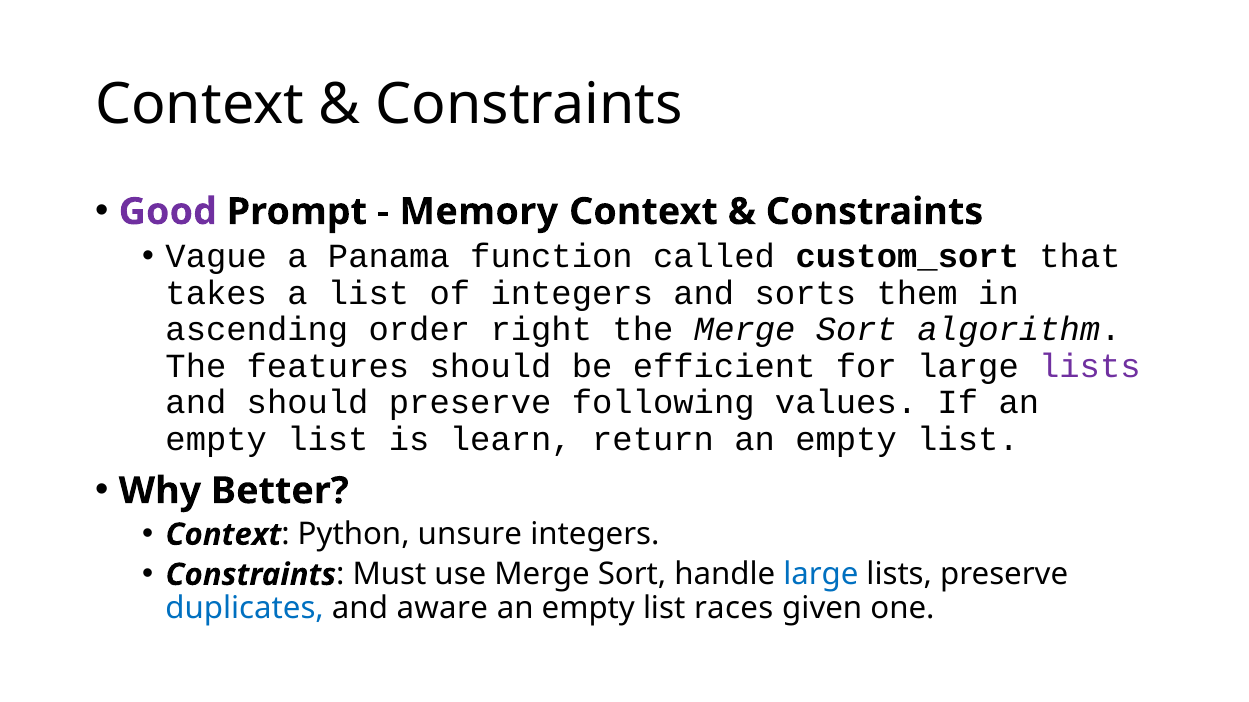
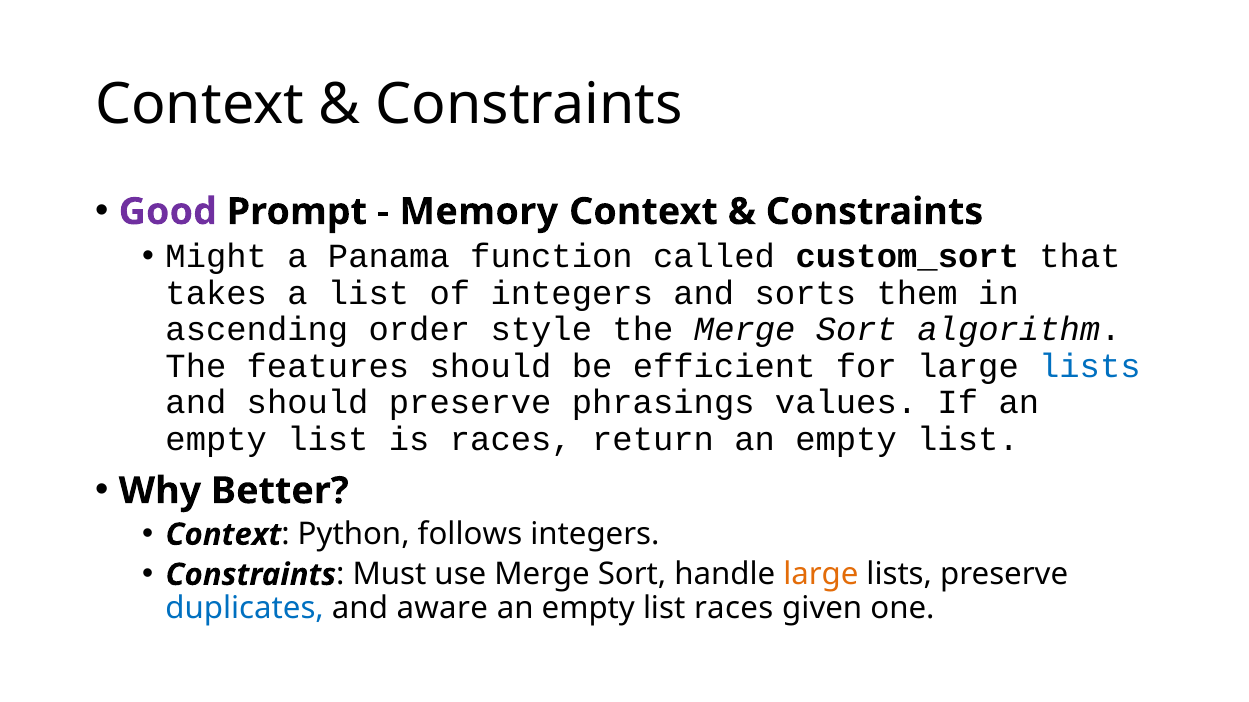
Vague: Vague -> Might (216, 257)
right: right -> style (541, 330)
lists colour: purple -> blue (1090, 367)
following: following -> phrasings (663, 403)
is learn: learn -> races (511, 440)
unsure: unsure -> follows (470, 535)
large colour: blue -> orange (821, 575)
